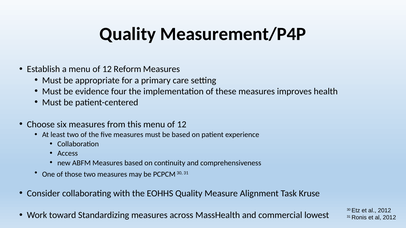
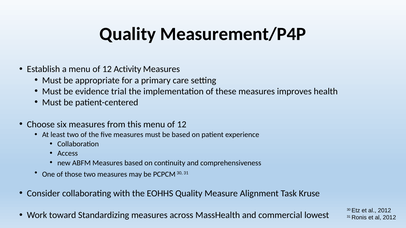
Reform: Reform -> Activity (127, 69)
four: four -> trial (119, 91)
